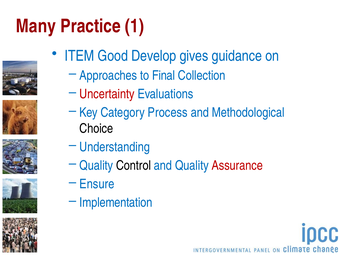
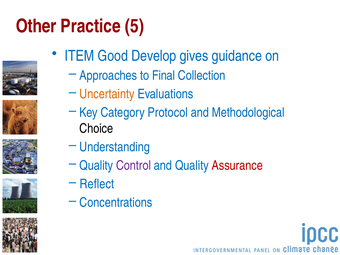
Many: Many -> Other (36, 26)
1: 1 -> 5 (134, 26)
Uncertainty colour: red -> orange (107, 94)
Process: Process -> Protocol (168, 113)
Control colour: black -> purple (134, 166)
Ensure: Ensure -> Reflect (97, 184)
Implementation: Implementation -> Concentrations (116, 203)
